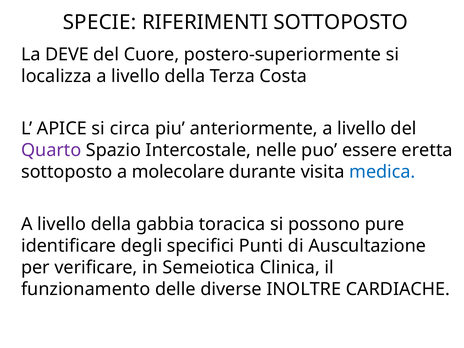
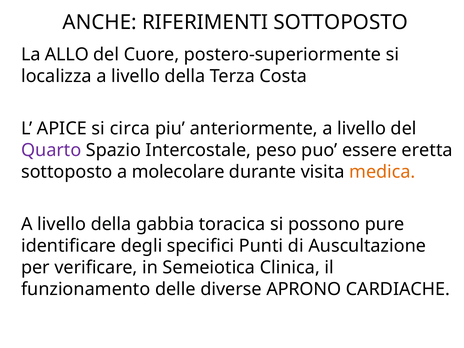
SPECIE: SPECIE -> ANCHE (100, 22)
DEVE: DEVE -> ALLO (67, 55)
nelle: nelle -> peso (276, 150)
medica colour: blue -> orange (382, 172)
INOLTRE: INOLTRE -> APRONO (304, 289)
